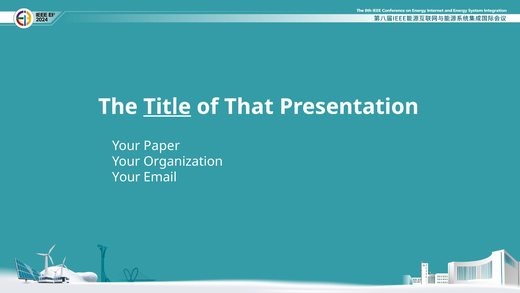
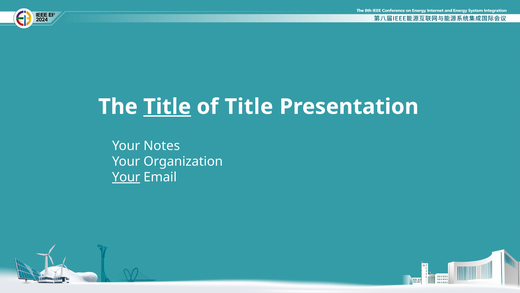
of That: That -> Title (249, 107)
Paper: Paper -> Notes (162, 146)
Your underline: none -> present (126, 177)
